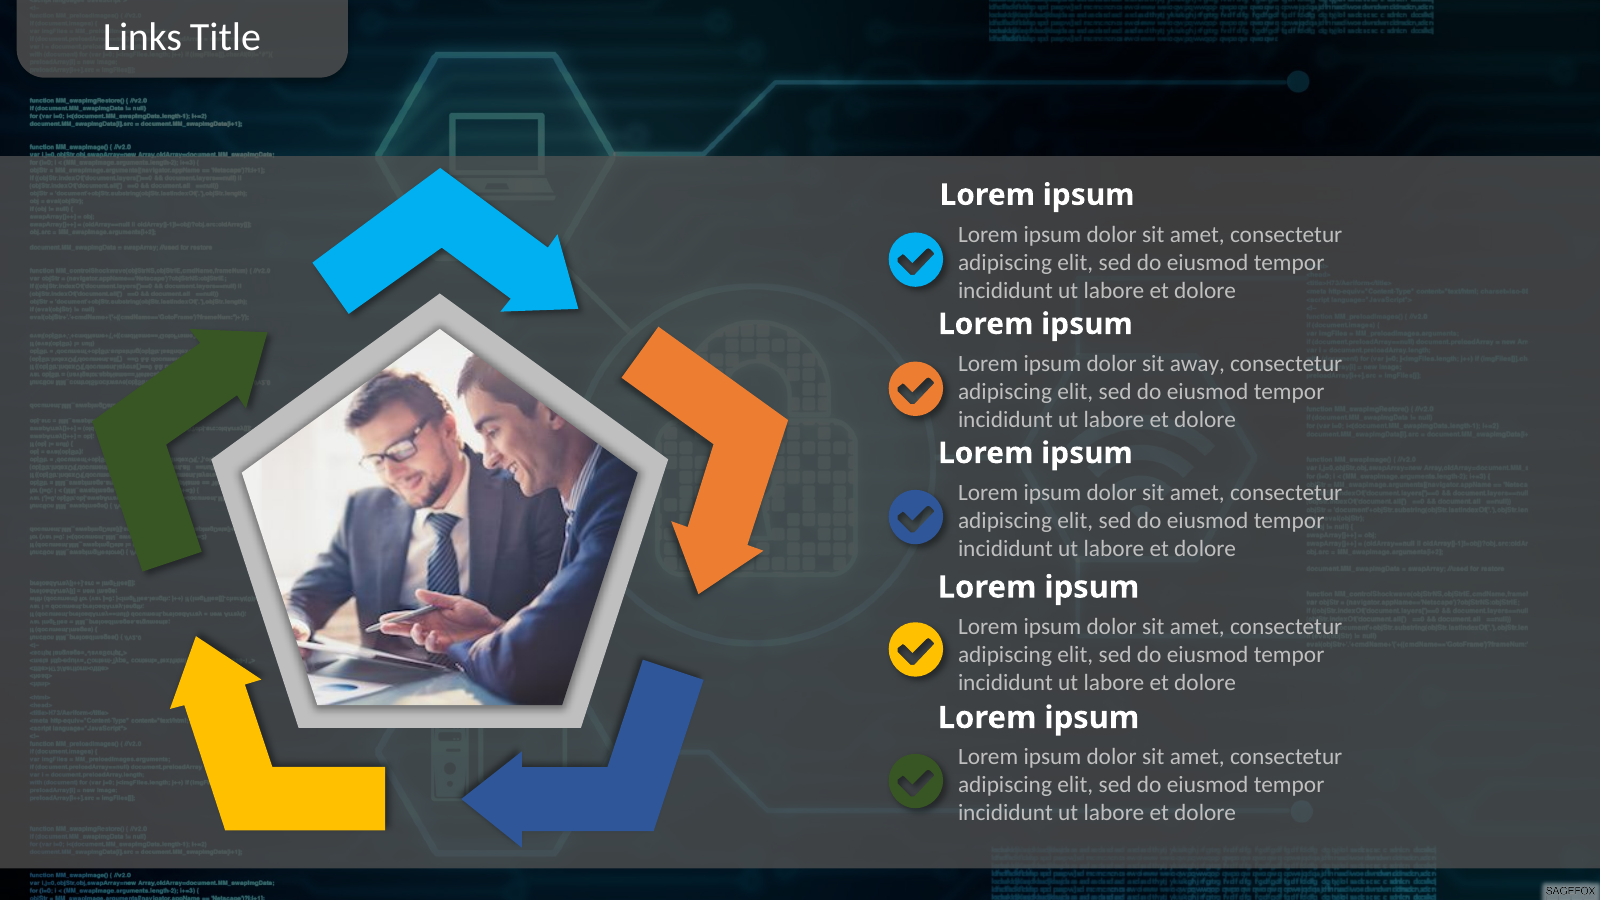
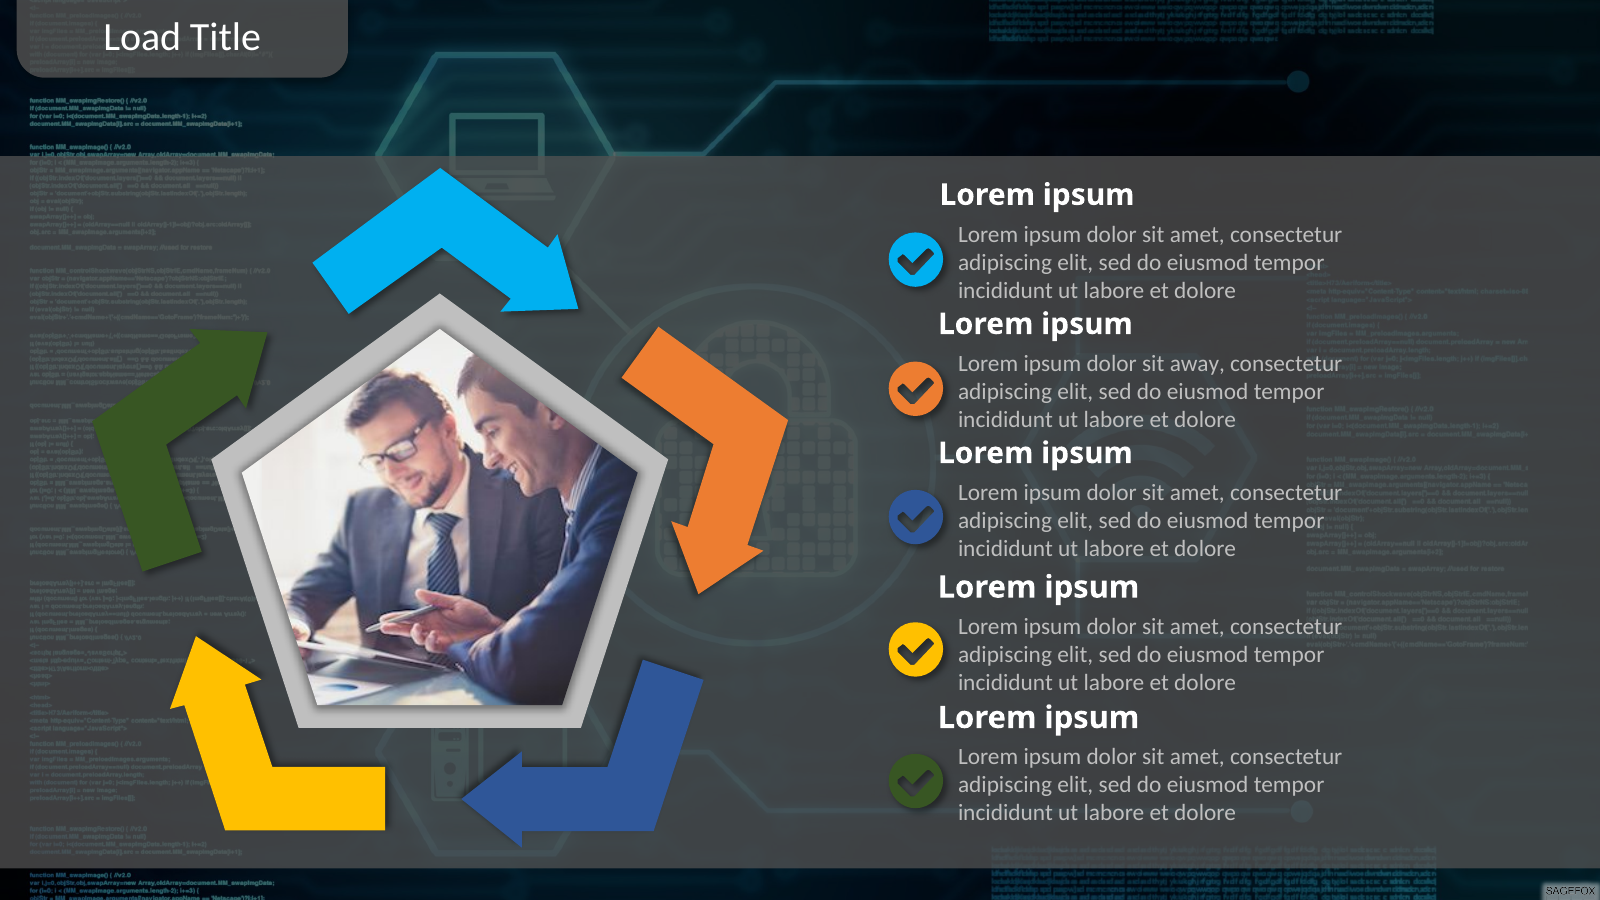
Links: Links -> Load (142, 38)
